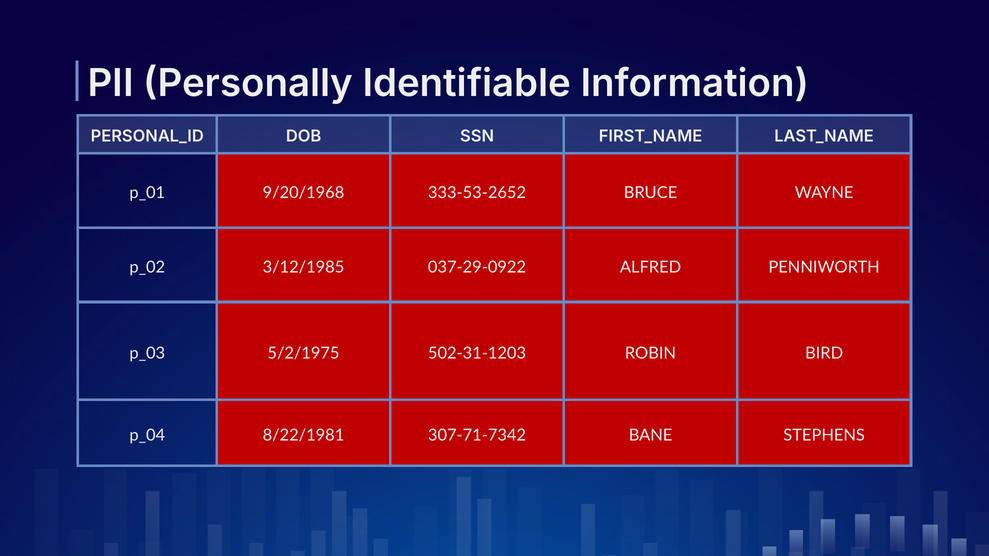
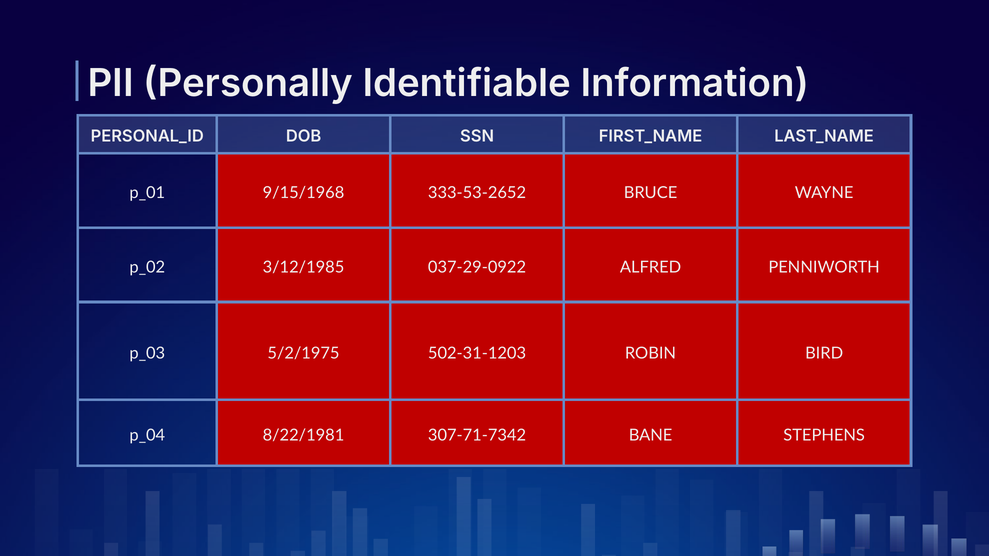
9/20/1968: 9/20/1968 -> 9/15/1968 (303, 193)
